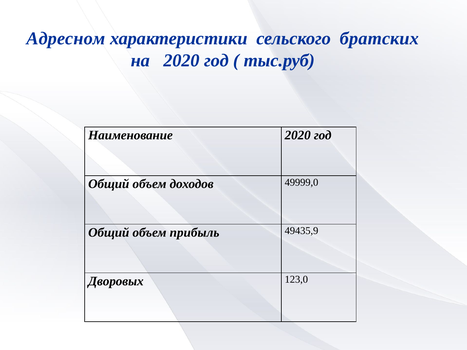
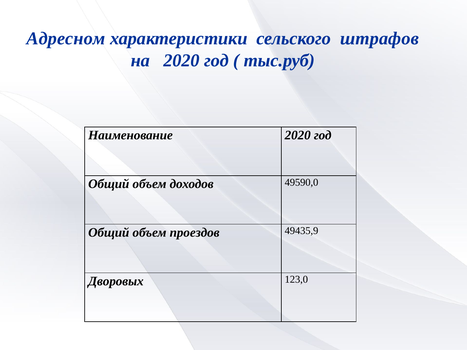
братских: братских -> штрафов (379, 39)
49999,0: 49999,0 -> 49590,0 (302, 182)
прибыль: прибыль -> проездов (195, 233)
